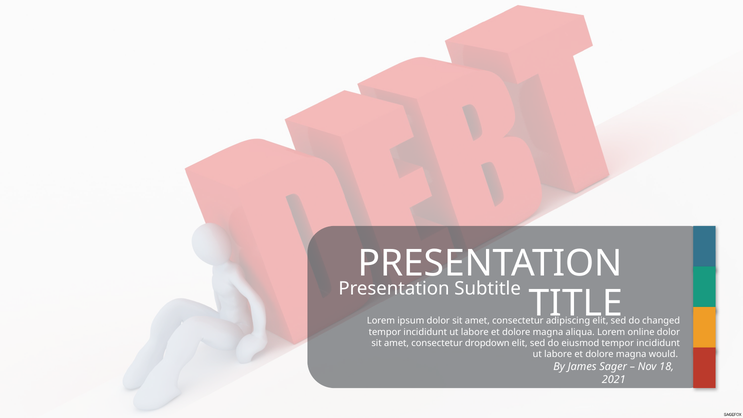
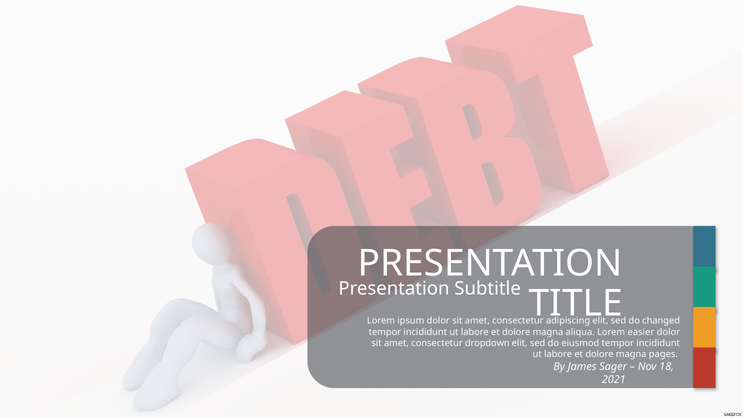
online: online -> easier (641, 332)
would: would -> pages (663, 354)
